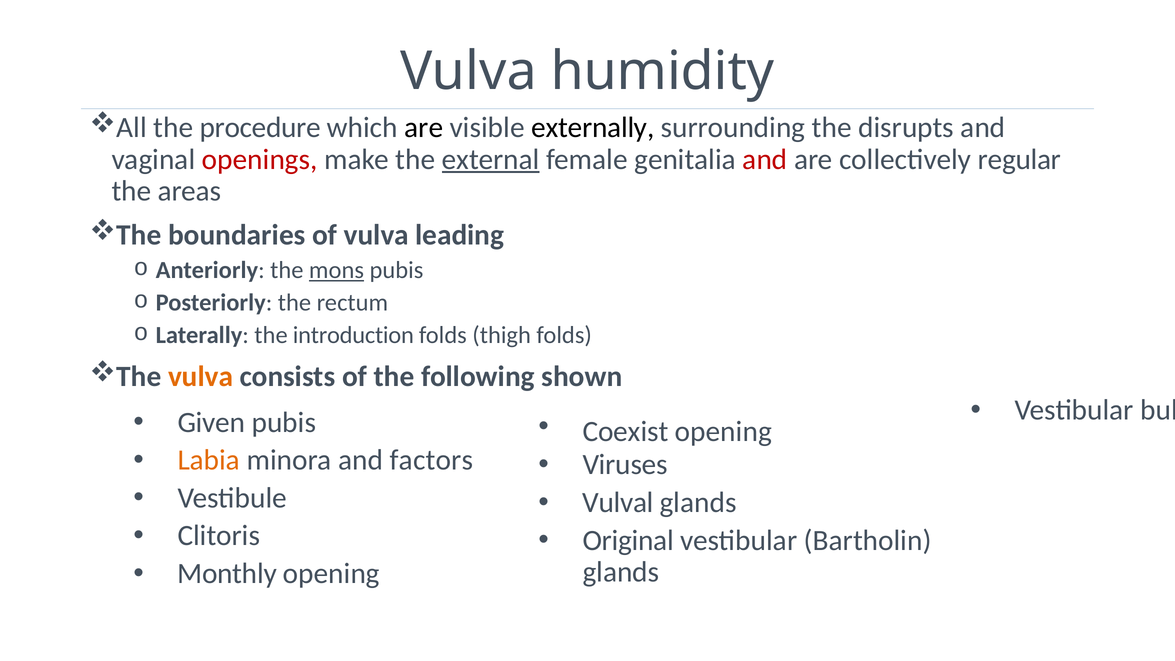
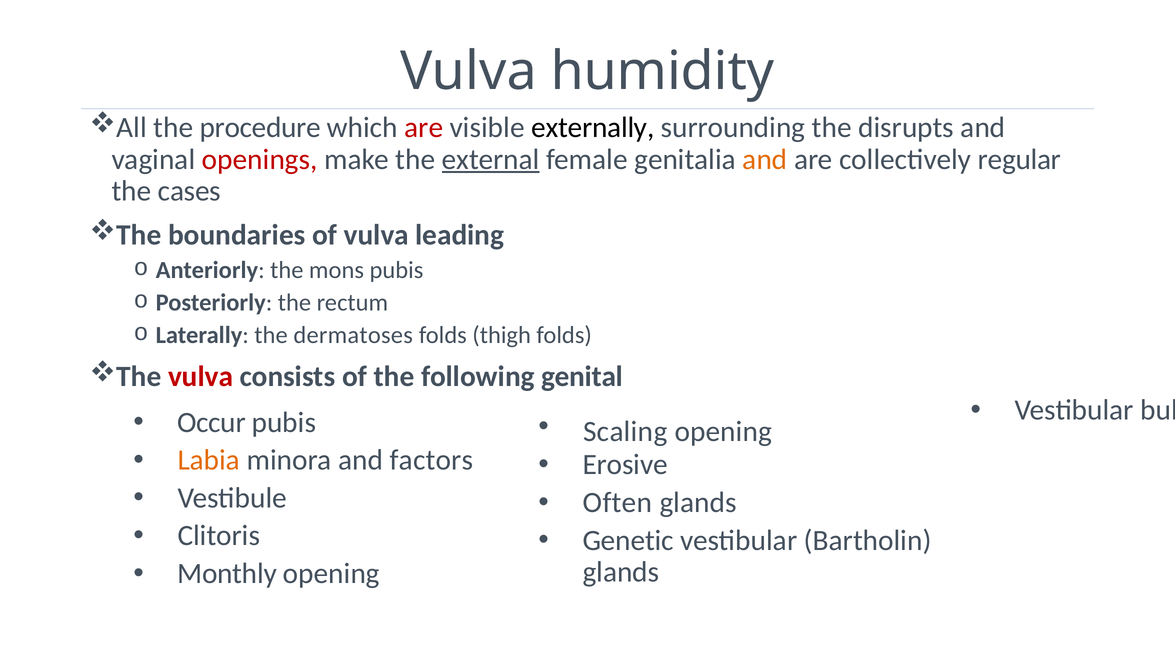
are colour: black -> red (424, 128)
and colour: red -> orange (765, 159)
areas: areas -> cases (189, 191)
mons underline: present -> none (337, 270)
introduction: introduction -> dermatoses (353, 335)
vulva colour: orange -> red (201, 377)
shown: shown -> genital (582, 377)
Given: Given -> Occur (211, 422)
Coexist: Coexist -> Scaling (625, 432)
Viruses: Viruses -> Erosive (625, 465)
Vulval: Vulval -> Often (618, 502)
Original: Original -> Genetic (628, 540)
